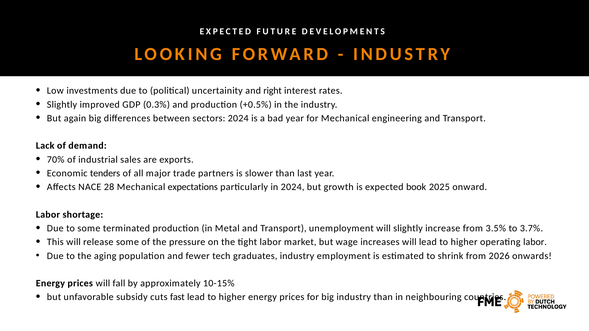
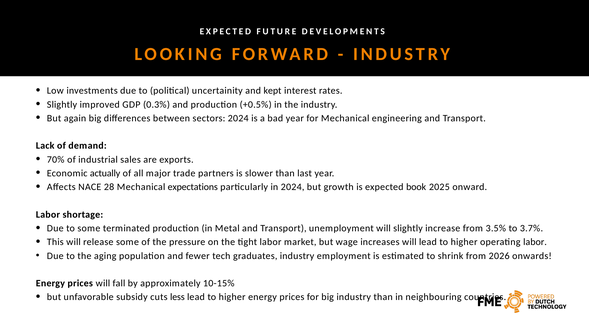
right: right -> kept (272, 91)
tenders: tenders -> actually (105, 173)
fast: fast -> less (177, 297)
